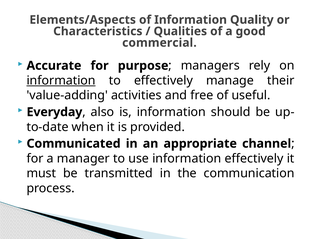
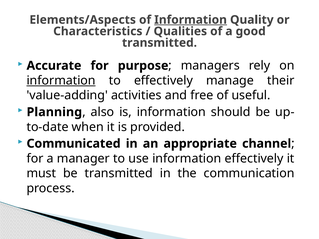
Information underline: none -> present (191, 20)
commercial: commercial -> transmitted (160, 43)
Everyday: Everyday -> Planning (54, 112)
